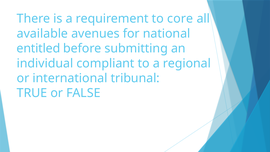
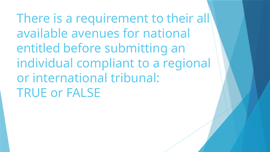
core: core -> their (180, 19)
